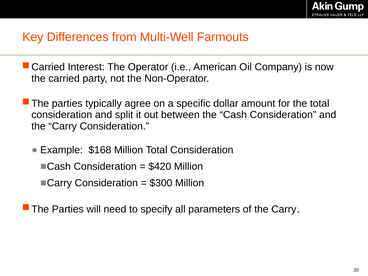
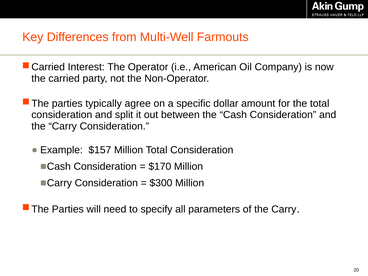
$168: $168 -> $157 (100, 150)
$420: $420 -> $170 (160, 167)
